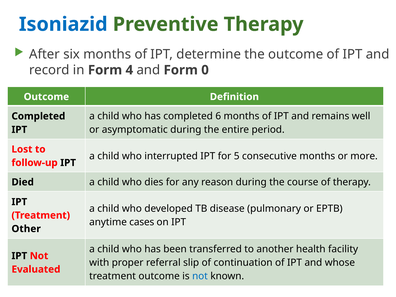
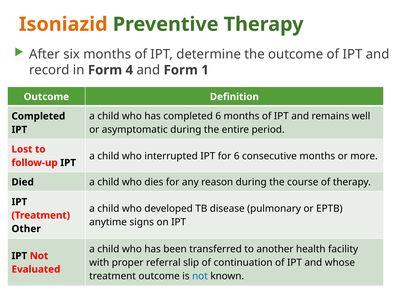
Isoniazid colour: blue -> orange (63, 24)
0: 0 -> 1 (205, 70)
for 5: 5 -> 6 (237, 156)
cases: cases -> signs (142, 222)
